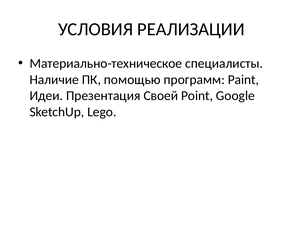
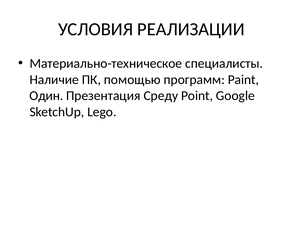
Идеи: Идеи -> Один (46, 96)
Своей: Своей -> Среду (161, 96)
